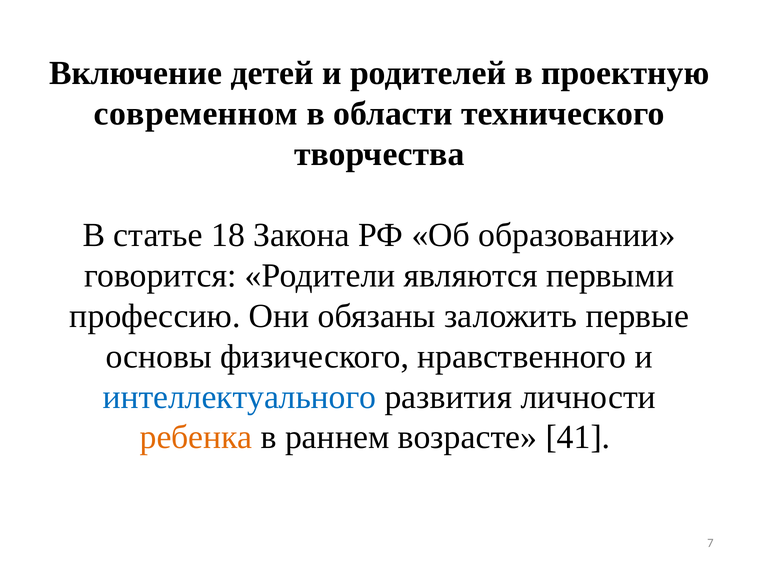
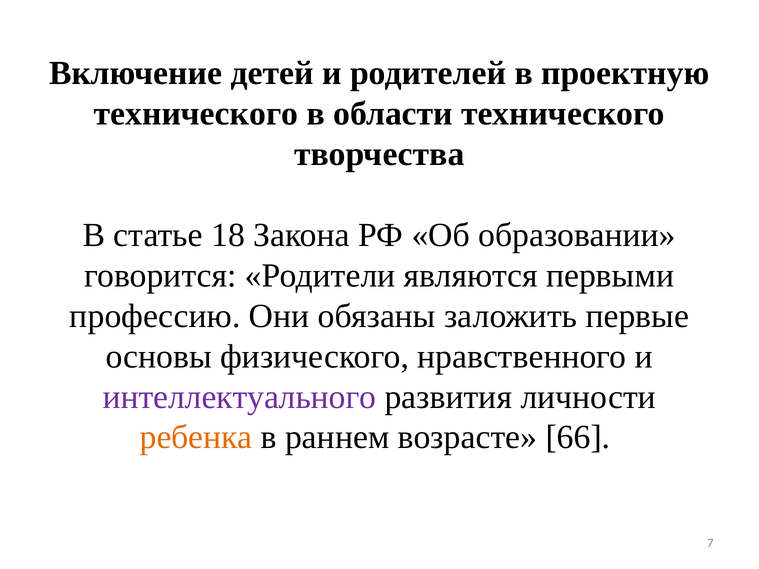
современном: современном -> технического (196, 114)
интеллектуального colour: blue -> purple (239, 397)
41: 41 -> 66 (578, 438)
